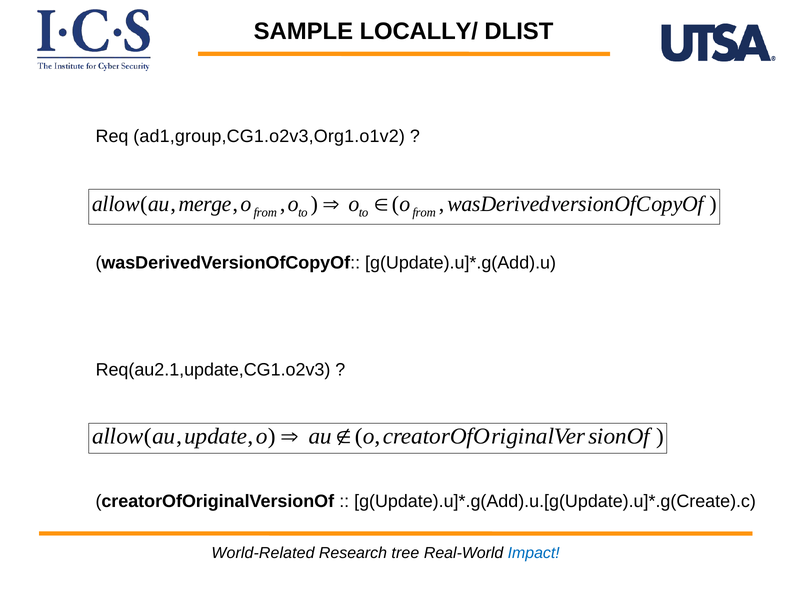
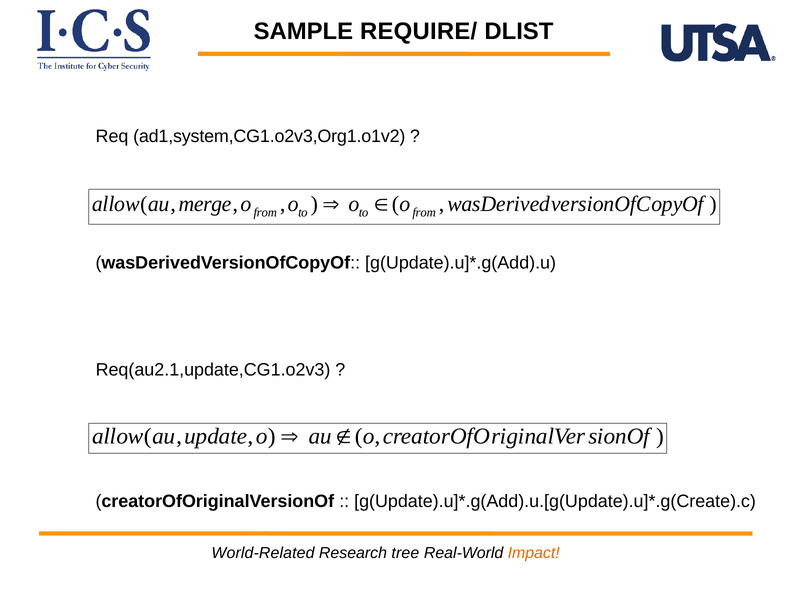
LOCALLY/: LOCALLY/ -> REQUIRE/ (419, 31)
ad1,group,CG1.o2v3,Org1.o1v2: ad1,group,CG1.o2v3,Org1.o1v2 -> ad1,system,CG1.o2v3,Org1.o1v2 (269, 136)
Impact colour: blue -> orange (534, 554)
